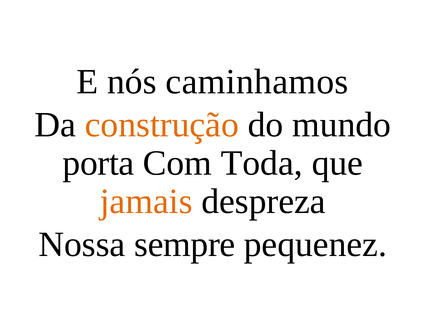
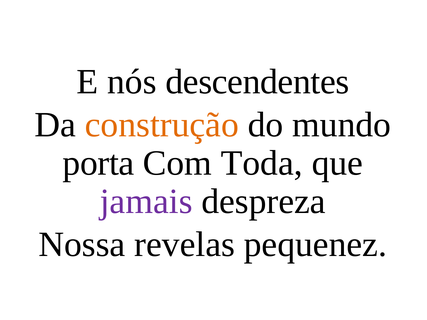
caminhamos: caminhamos -> descendentes (257, 82)
jamais colour: orange -> purple (146, 202)
sempre: sempre -> revelas (185, 245)
